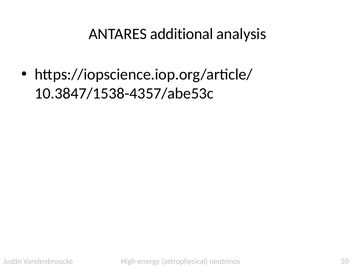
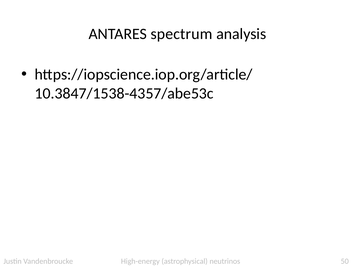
additional: additional -> spectrum (182, 34)
